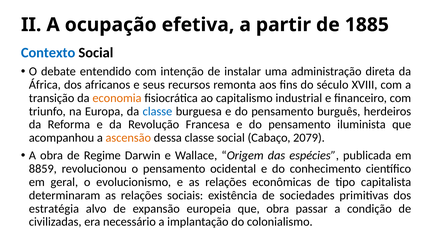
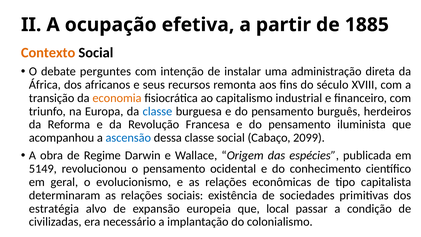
Contexto colour: blue -> orange (48, 53)
entendido: entendido -> perguntes (105, 71)
ascensão colour: orange -> blue (128, 138)
2079: 2079 -> 2099 (309, 138)
8859: 8859 -> 5149 (43, 169)
que obra: obra -> local (278, 208)
